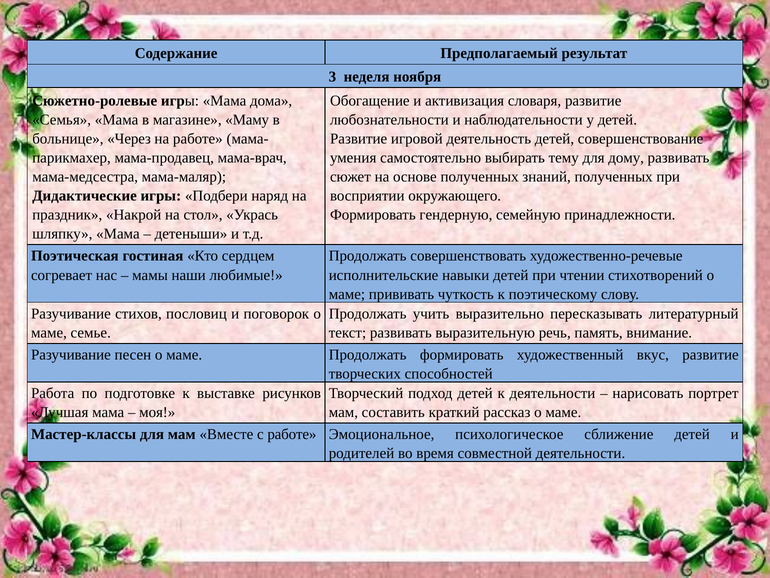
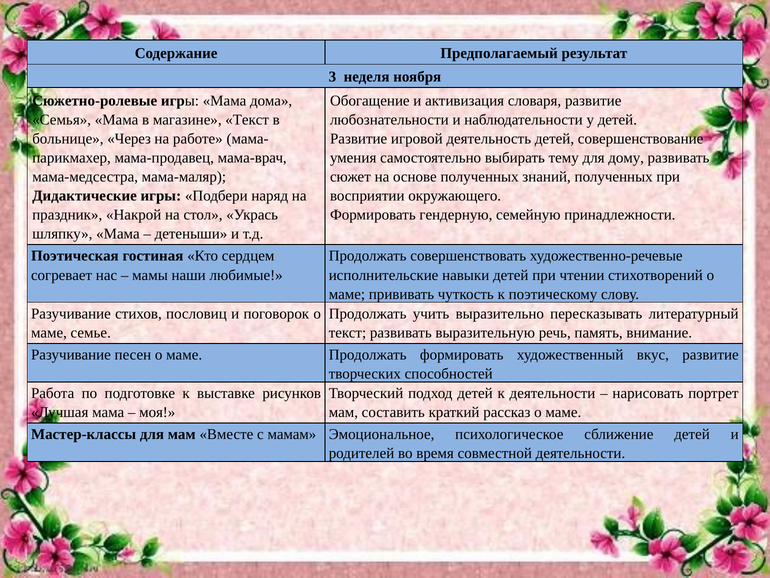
магазине Маму: Маму -> Текст (247, 120)
с работе: работе -> мамам (292, 434)
